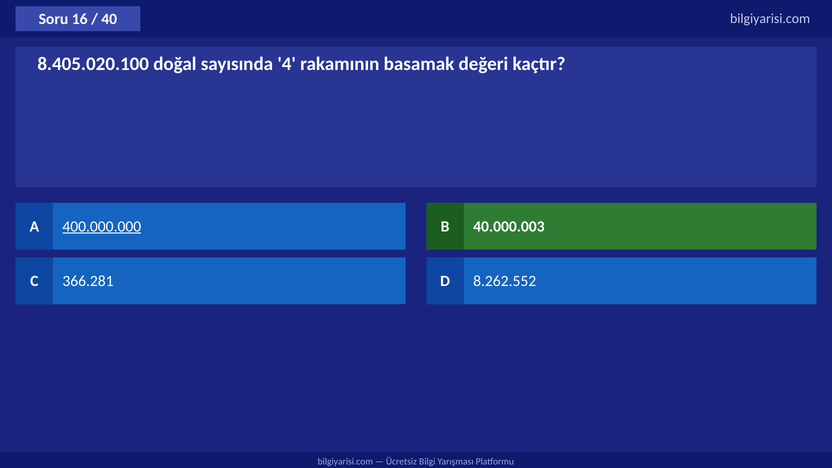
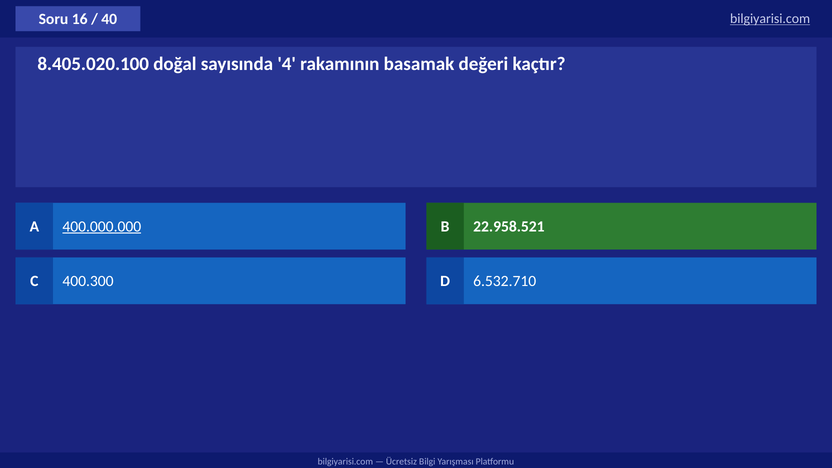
bilgiyarisi.com underline: none -> present (770, 19)
40.000.003: 40.000.003 -> 22.958.521 (509, 226)
366.281: 366.281 -> 400.300 (88, 281)
8.262.552: 8.262.552 -> 6.532.710 (505, 281)
